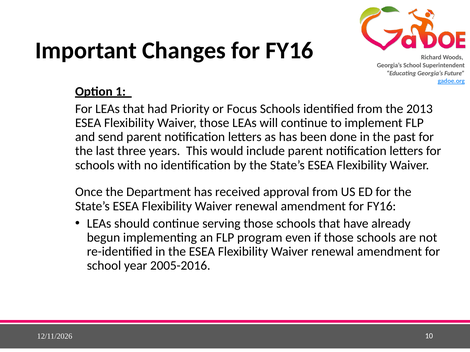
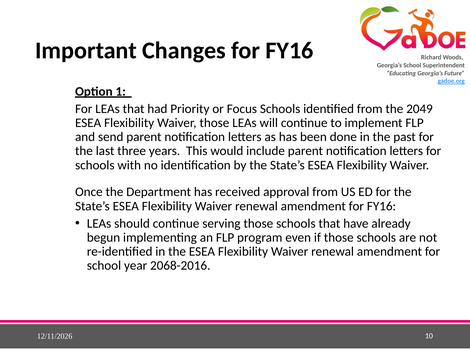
2013: 2013 -> 2049 (420, 109)
2005-2016: 2005-2016 -> 2068-2016 (180, 266)
